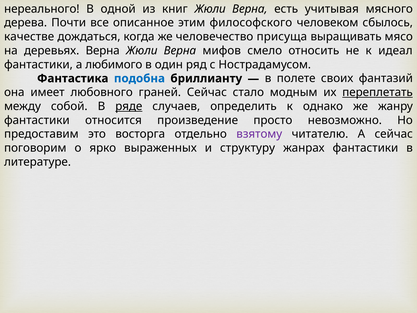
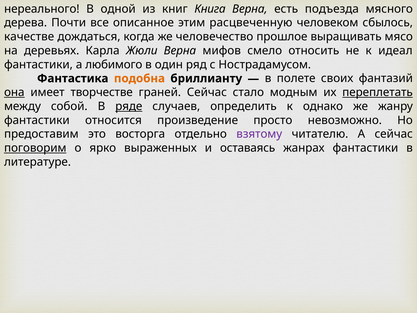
книг Жюли: Жюли -> Книга (210, 9)
учитывая: учитывая -> подъезда (332, 9)
философского: философского -> расцвеченную (251, 23)
присуща: присуща -> прошлое (282, 37)
деревьях Верна: Верна -> Карла (103, 51)
подобна colour: blue -> orange (139, 78)
она underline: none -> present (14, 92)
любовного: любовного -> творчестве (102, 92)
поговорим underline: none -> present (35, 148)
структуру: структуру -> оставаясь (248, 148)
